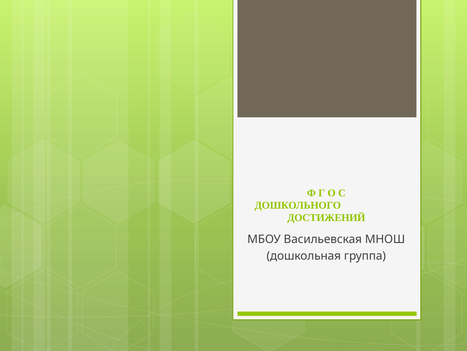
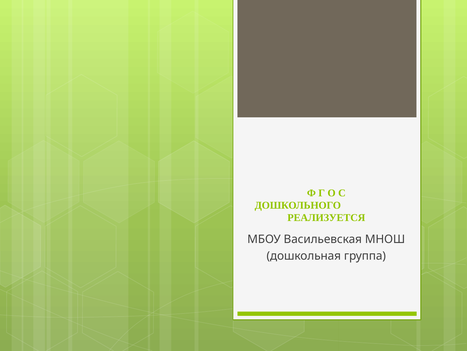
ДОСТИЖЕНИЙ: ДОСТИЖЕНИЙ -> РЕАЛИЗУЕТСЯ (326, 217)
